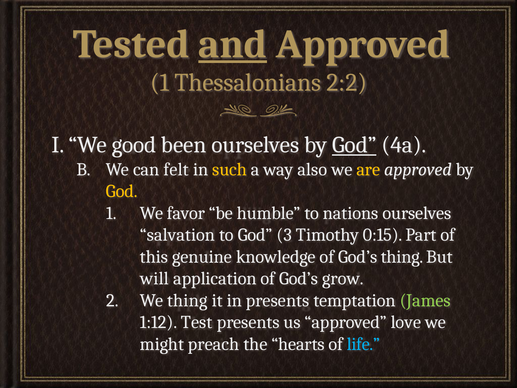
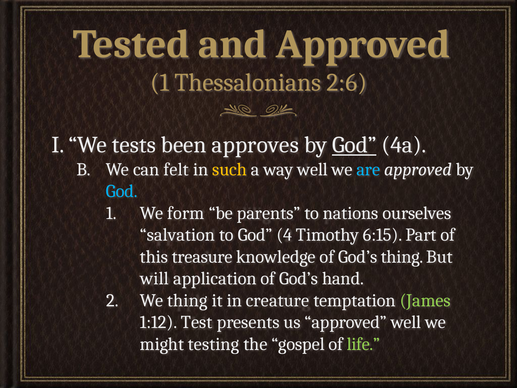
and underline: present -> none (233, 44)
2:2: 2:2 -> 2:6 (347, 83)
good: good -> tests (134, 145)
been ourselves: ourselves -> approves (255, 145)
way also: also -> well (312, 169)
are colour: yellow -> light blue (368, 169)
God colour: yellow -> light blue (122, 191)
favor: favor -> form (186, 213)
humble: humble -> parents (269, 213)
3: 3 -> 4 (284, 235)
0:15: 0:15 -> 6:15 (383, 235)
genuine: genuine -> treasure (202, 257)
grow: grow -> hand (343, 278)
in presents: presents -> creature (278, 300)
approved love: love -> well (406, 322)
preach: preach -> testing (214, 344)
hearts: hearts -> gospel (298, 344)
life colour: light blue -> light green (363, 344)
